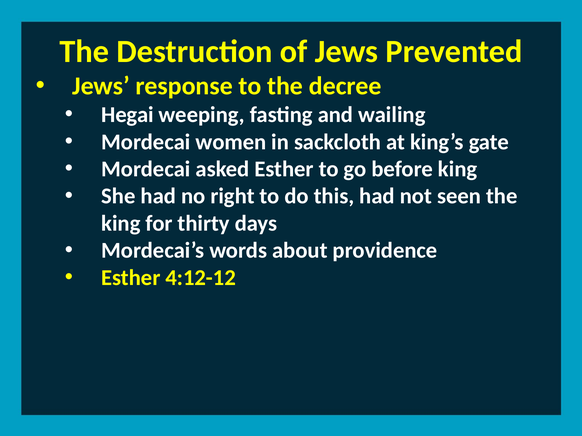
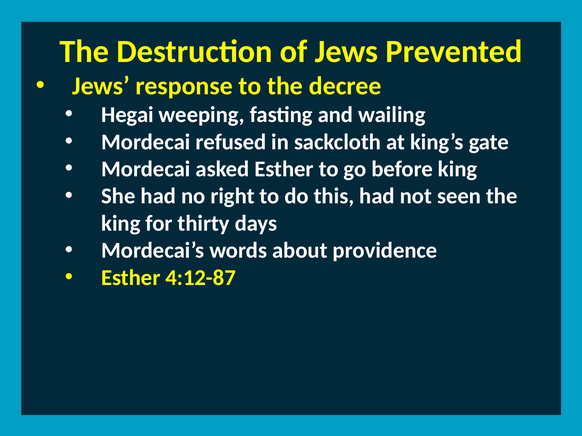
women: women -> refused (231, 142)
4:12-12: 4:12-12 -> 4:12-87 (201, 278)
